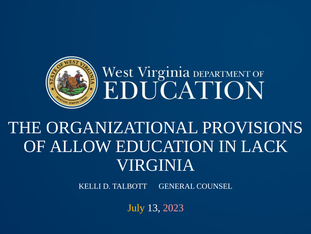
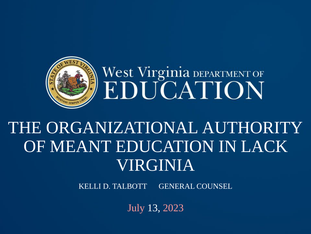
PROVISIONS: PROVISIONS -> AUTHORITY (252, 127)
ALLOW: ALLOW -> MEANT (81, 146)
July colour: yellow -> pink (136, 207)
